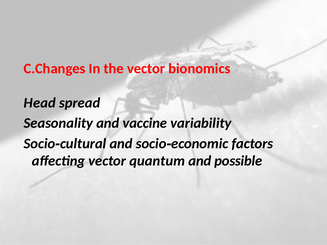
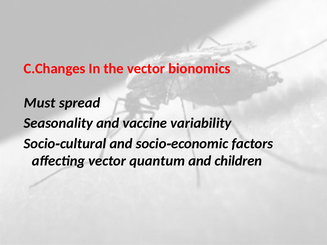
Head: Head -> Must (40, 103)
possible: possible -> children (238, 161)
